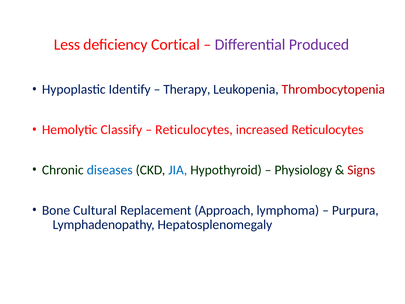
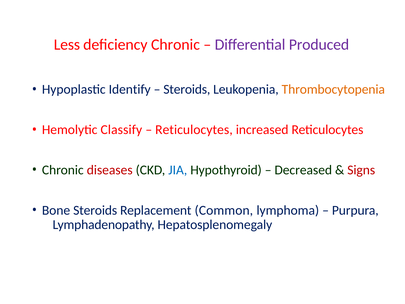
deficiency Cortical: Cortical -> Chronic (175, 45)
Therapy: Therapy -> Steroids (187, 89)
Thrombocytopenia colour: red -> orange (333, 89)
diseases colour: blue -> red (110, 170)
Physiology: Physiology -> Decreased (303, 170)
Bone Cultural: Cultural -> Steroids (95, 210)
Approach: Approach -> Common (224, 210)
